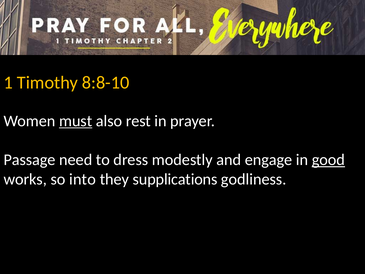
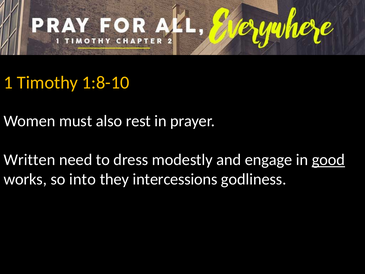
8:8-10: 8:8-10 -> 1:8-10 (106, 82)
must underline: present -> none (76, 121)
Passage: Passage -> Written (29, 160)
supplications: supplications -> intercessions (175, 179)
